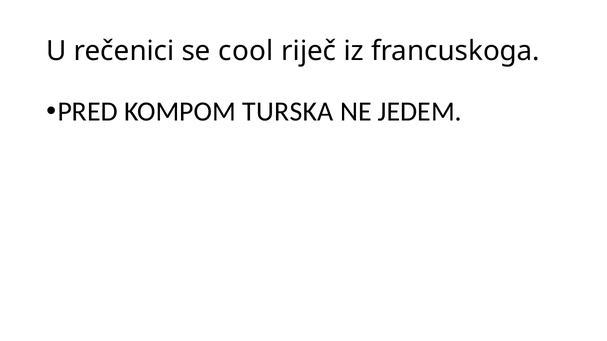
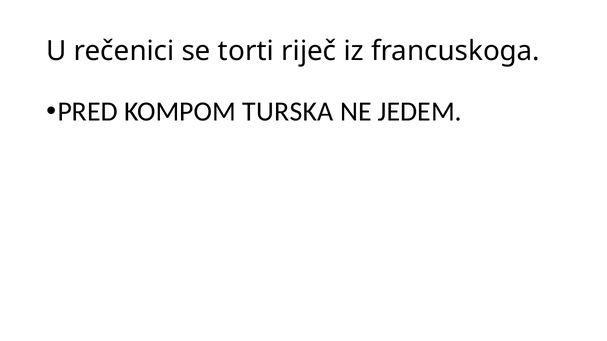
cool: cool -> torti (246, 51)
